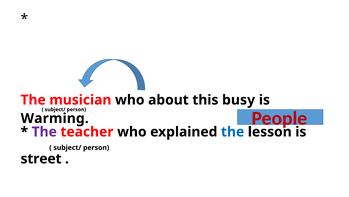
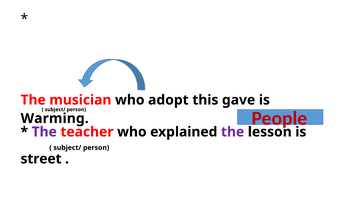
about: about -> adopt (168, 100)
busy: busy -> gave (239, 100)
the colour: blue -> purple (233, 131)
